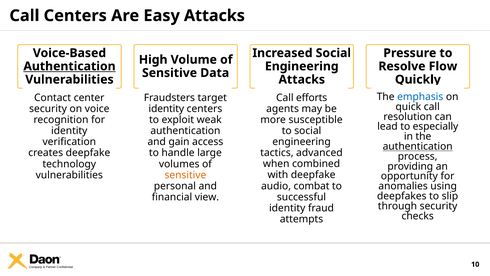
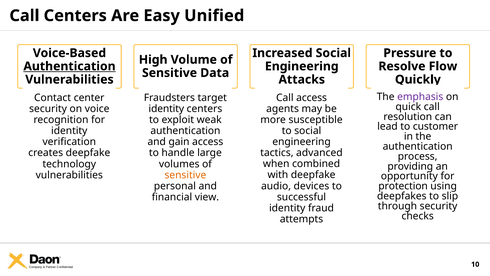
Easy Attacks: Attacks -> Unified (214, 16)
emphasis colour: blue -> purple (420, 97)
Call efforts: efforts -> access (312, 98)
especially: especially -> customer (435, 126)
authentication underline: present -> none (418, 146)
combat: combat -> devices (311, 186)
anomalies: anomalies -> protection (403, 186)
